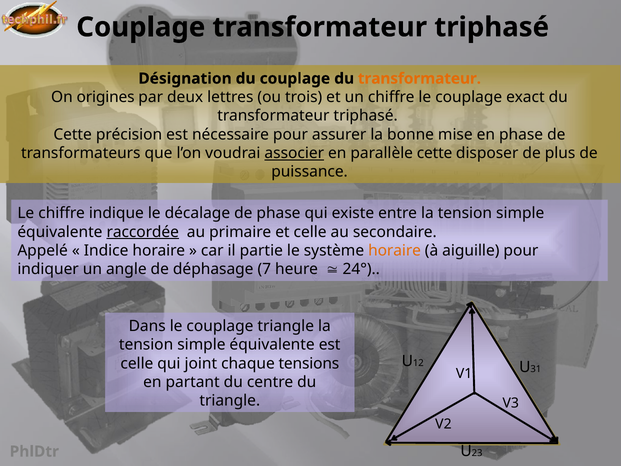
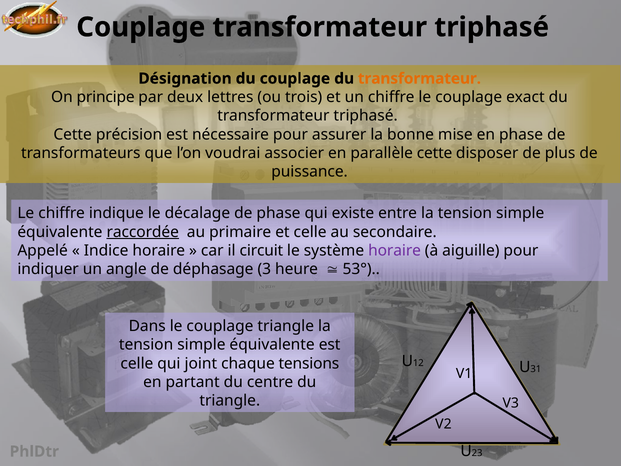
origines: origines -> principe (106, 97)
associer underline: present -> none (294, 153)
partie: partie -> circuit (261, 250)
horaire colour: orange -> purple (395, 250)
7: 7 -> 3 (264, 269)
24°: 24° -> 53° (361, 269)
